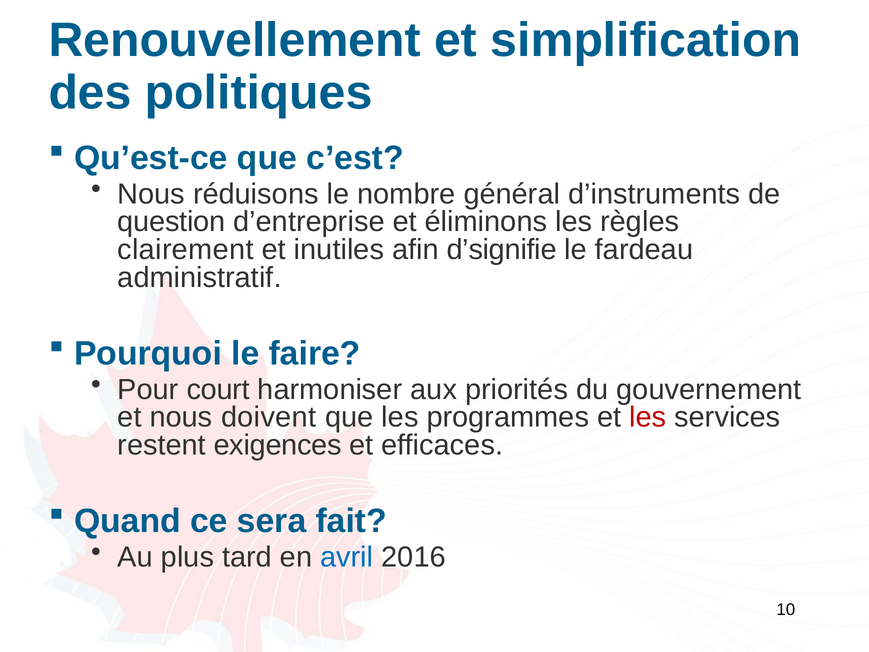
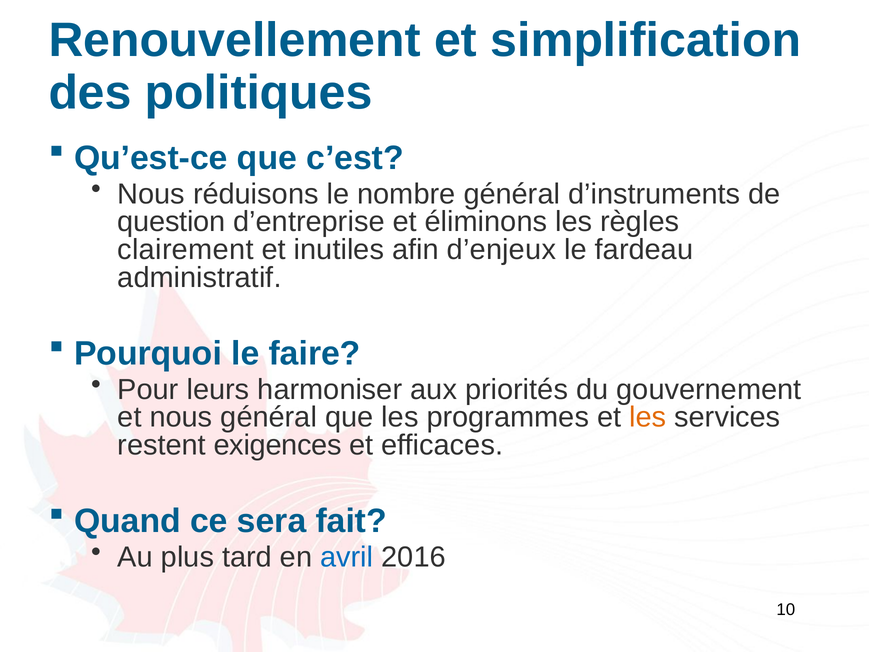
d’signifie: d’signifie -> d’enjeux (501, 250)
court: court -> leurs (218, 389)
nous doivent: doivent -> général (269, 417)
les colour: red -> orange (648, 417)
